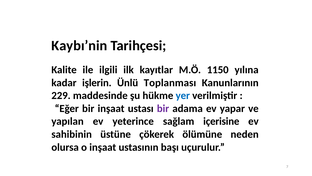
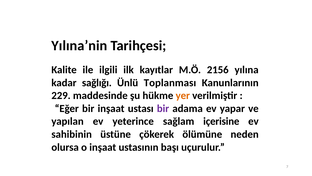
Kaybı’nin: Kaybı’nin -> Yılına’nin (79, 45)
1150: 1150 -> 2156 (218, 70)
işlerin: işlerin -> sağlığı (97, 82)
yer colour: blue -> orange (183, 95)
